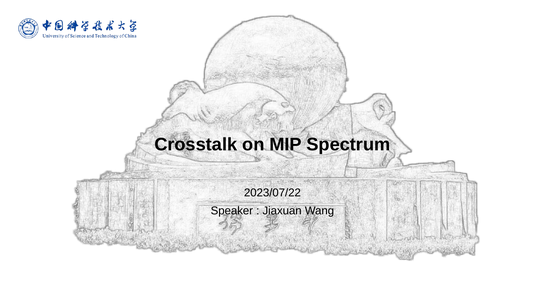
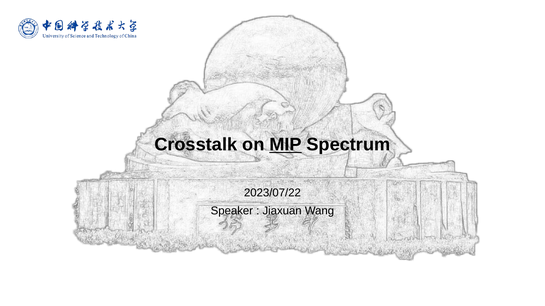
MIP underline: none -> present (286, 145)
